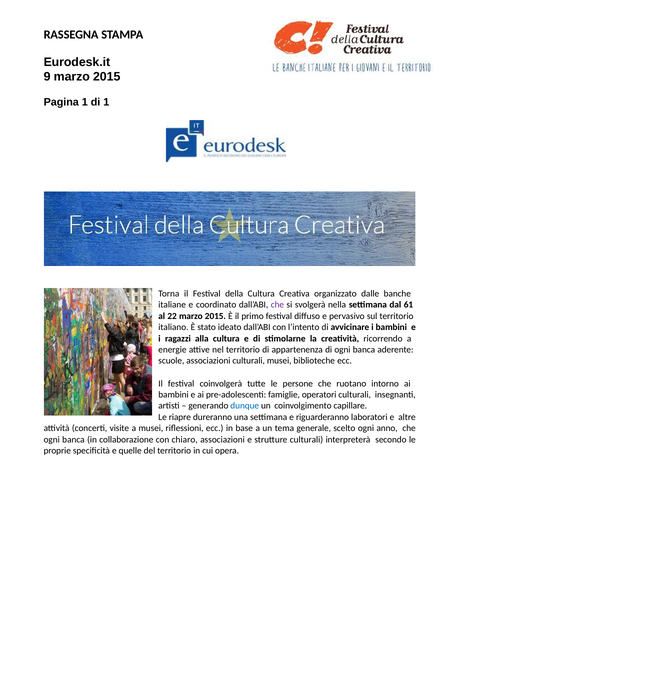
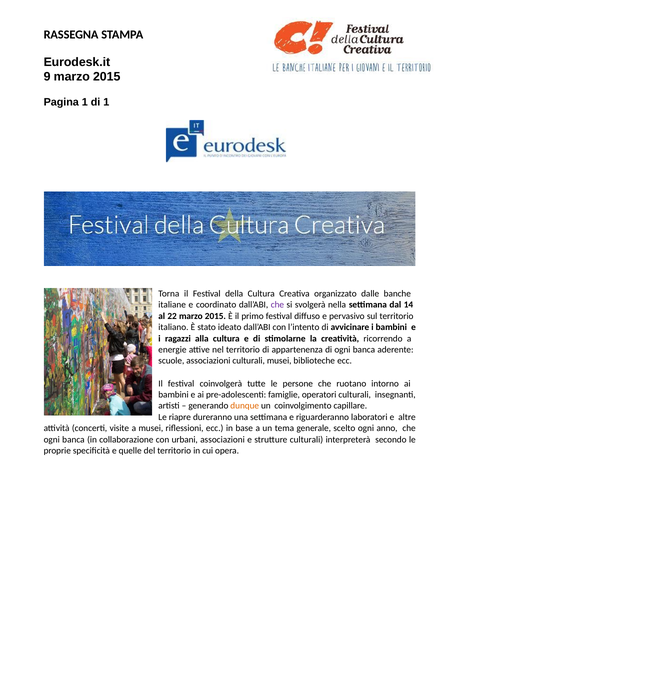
61: 61 -> 14 (408, 305)
dunque colour: blue -> orange (245, 406)
chiaro: chiaro -> urbani (185, 440)
